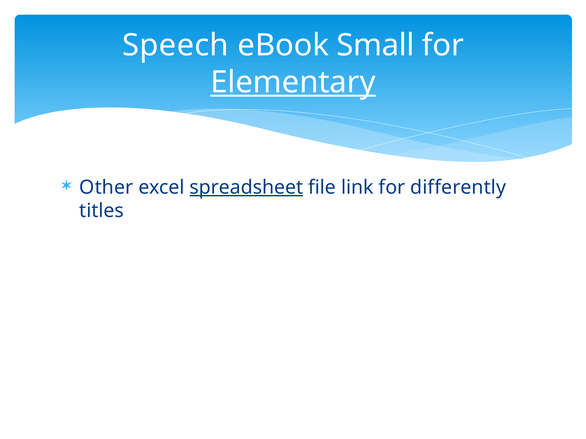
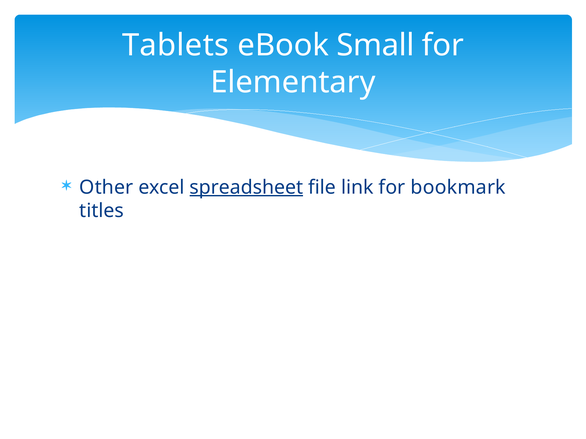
Speech: Speech -> Tablets (176, 45)
Elementary underline: present -> none (293, 83)
differently: differently -> bookmark (458, 187)
